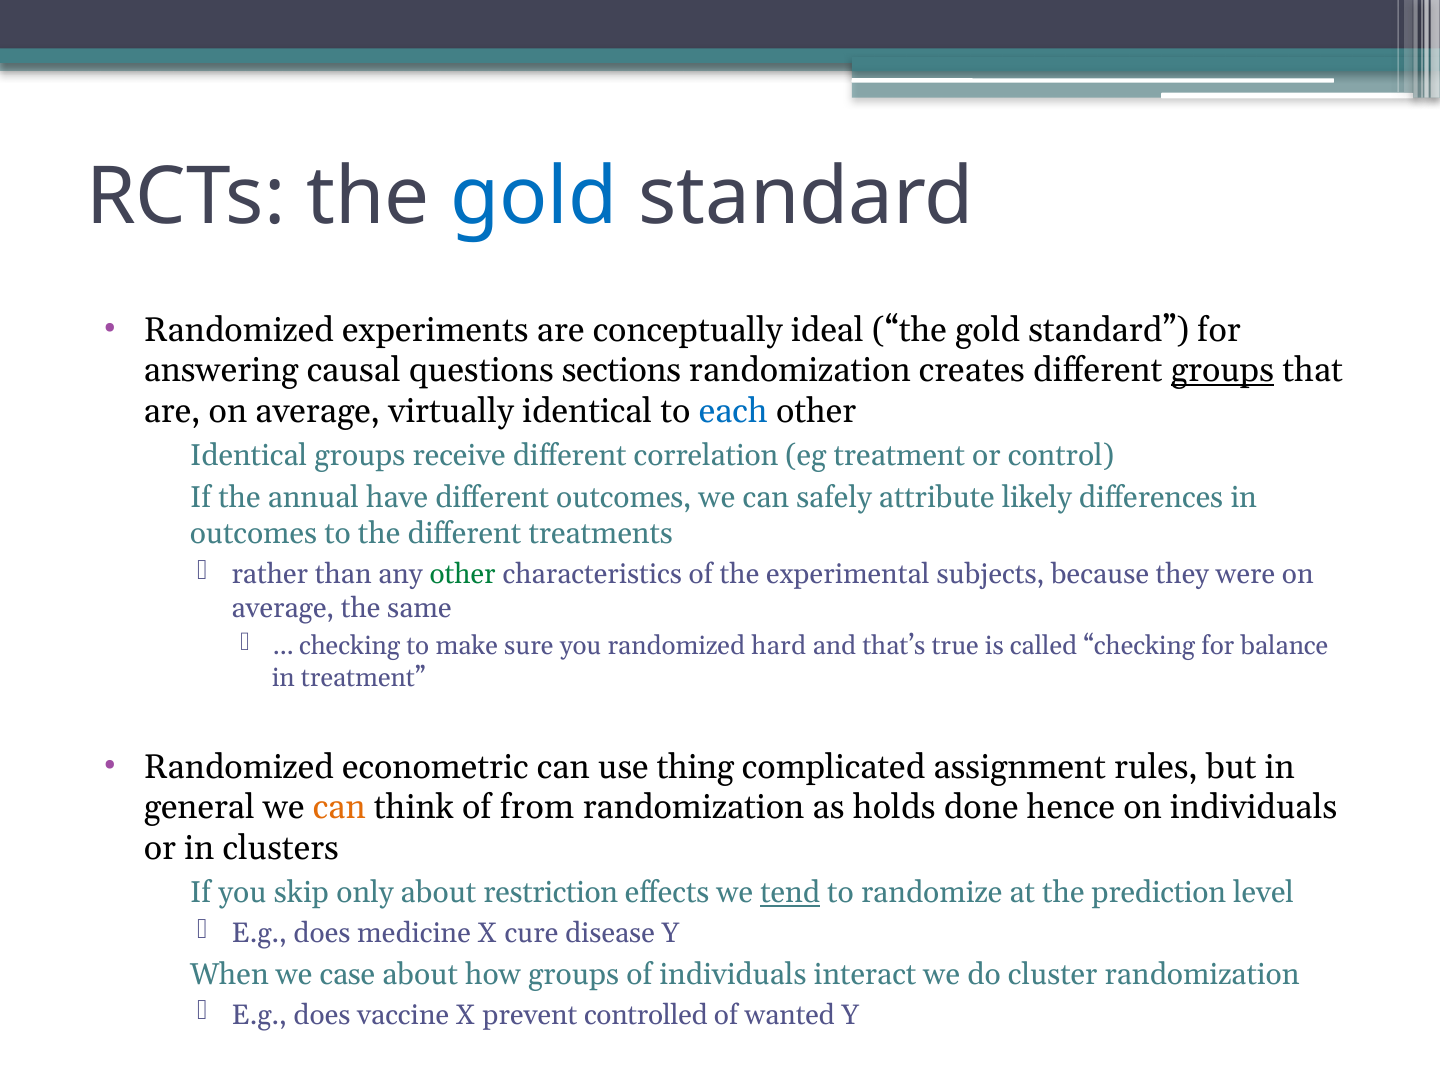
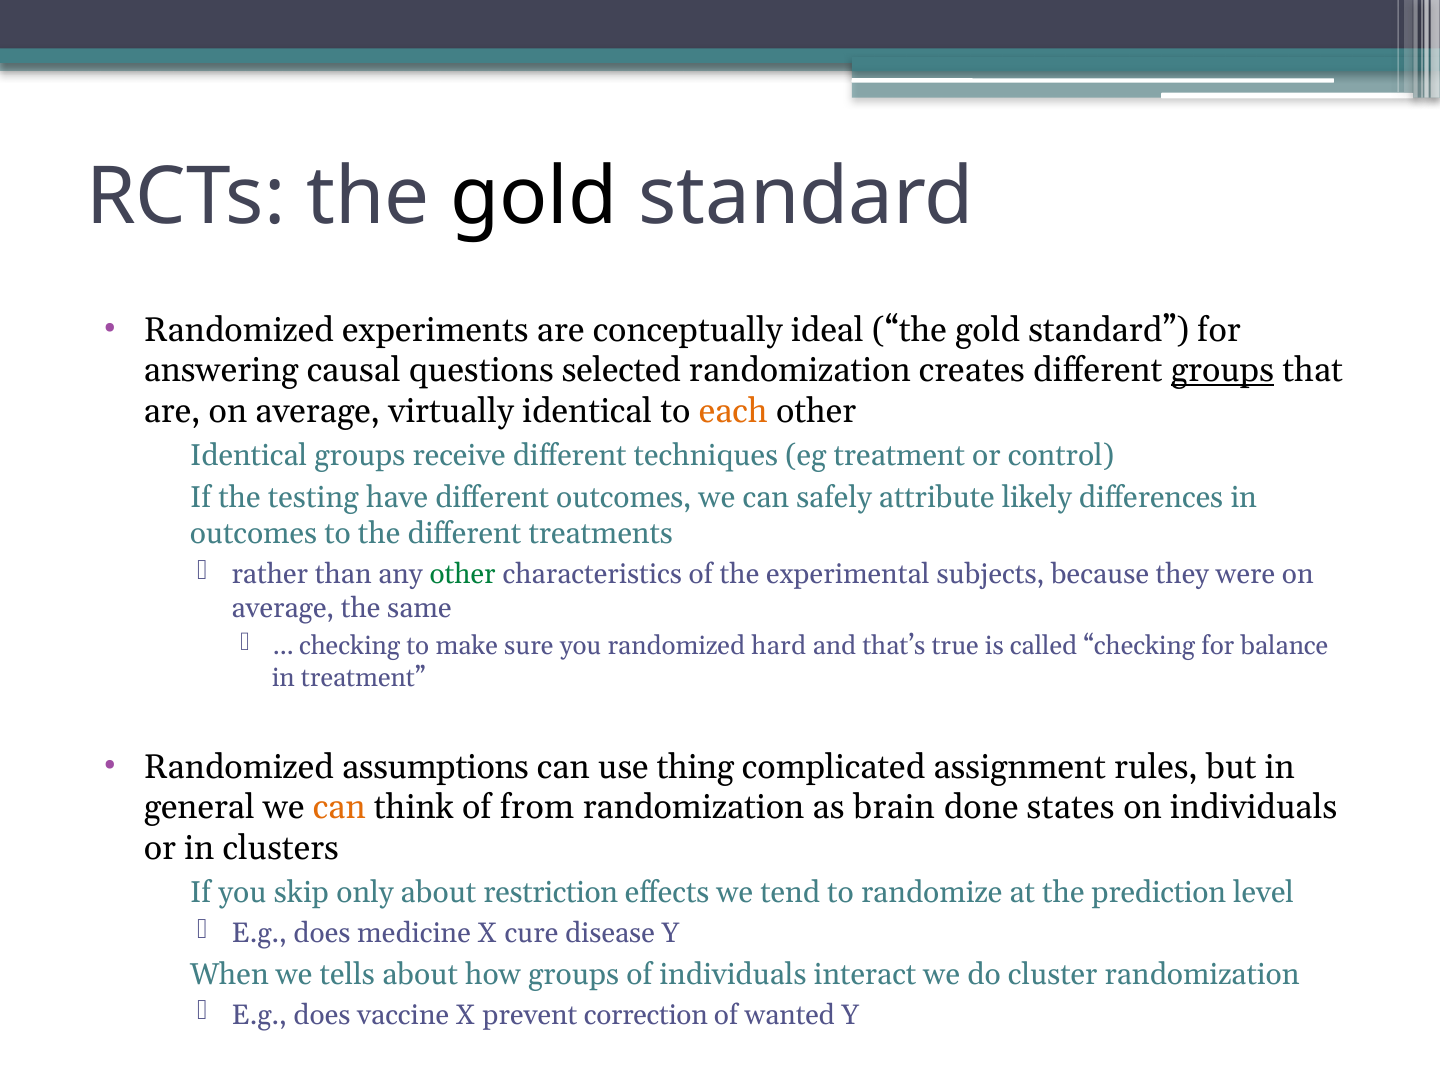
gold colour: blue -> black (534, 198)
sections: sections -> selected (621, 371)
each colour: blue -> orange (733, 412)
correlation: correlation -> techniques (706, 456)
annual: annual -> testing (313, 498)
econometric: econometric -> assumptions (436, 767)
holds: holds -> brain (894, 808)
hence: hence -> states (1071, 808)
tend underline: present -> none (790, 893)
case: case -> tells (347, 974)
controlled: controlled -> correction (646, 1015)
